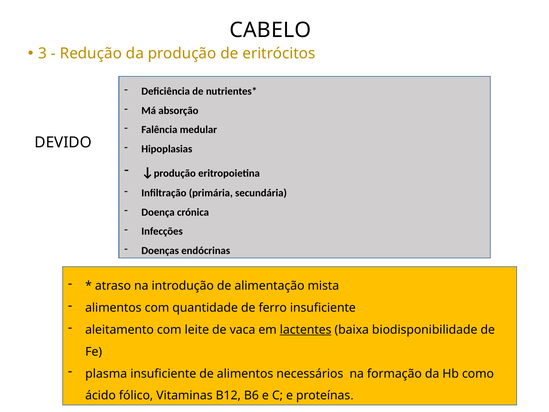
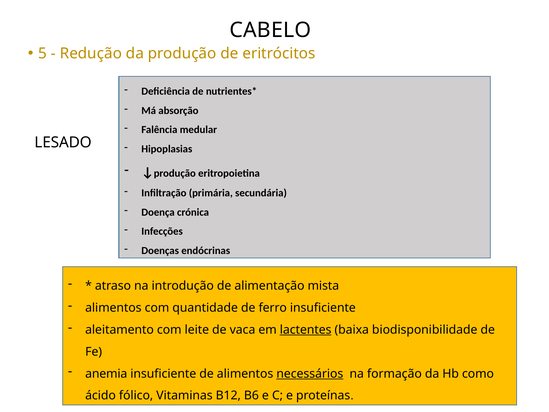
3: 3 -> 5 (43, 53)
DEVIDO: DEVIDO -> LESADO (63, 142)
plasma: plasma -> anemia (106, 373)
necessários underline: none -> present (310, 373)
